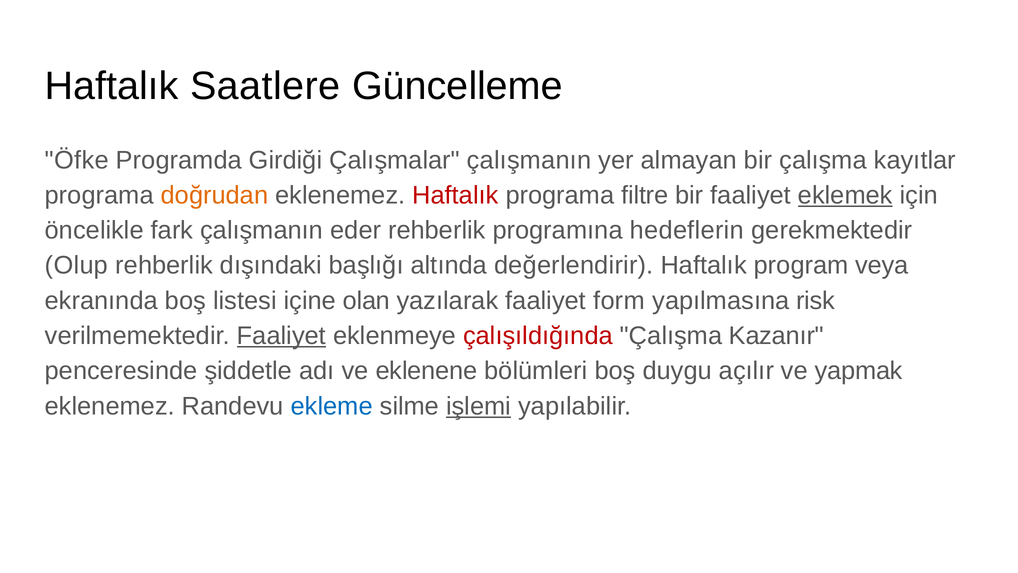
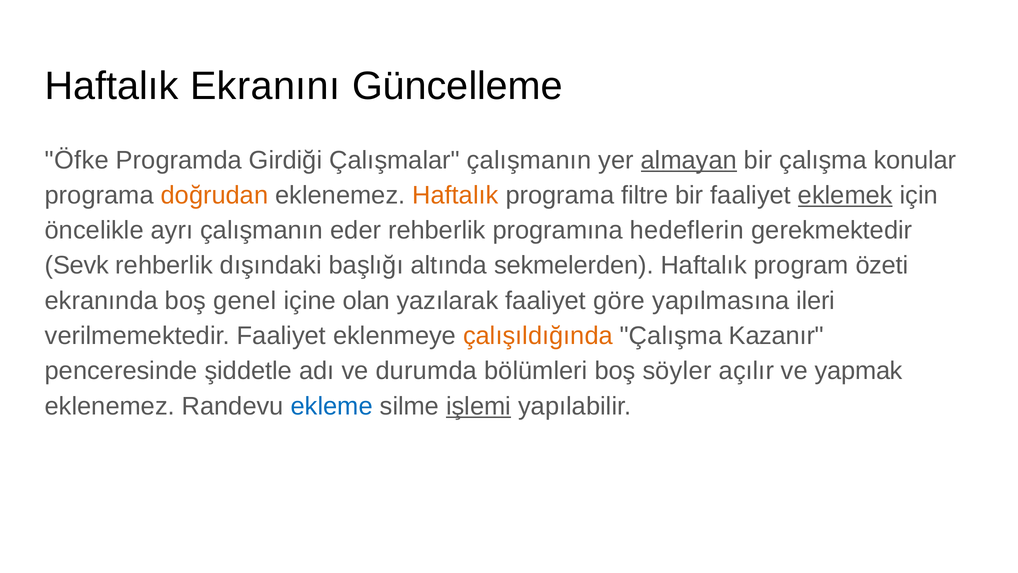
Saatlere: Saatlere -> Ekranını (265, 86)
almayan underline: none -> present (689, 160)
kayıtlar: kayıtlar -> konular (915, 160)
Haftalık colour: red -> orange (455, 195)
fark: fark -> ayrı (172, 230)
Olup: Olup -> Sevk (77, 265)
değerlendirir: değerlendirir -> sekmelerden (574, 265)
veya: veya -> özeti (882, 265)
listesi: listesi -> genel (245, 301)
form: form -> göre (619, 301)
risk: risk -> ileri (816, 301)
Faaliyet underline: present -> none (281, 336)
çalışıldığında colour: red -> orange (538, 336)
eklenene: eklenene -> durumda (426, 371)
duygu: duygu -> söyler (677, 371)
